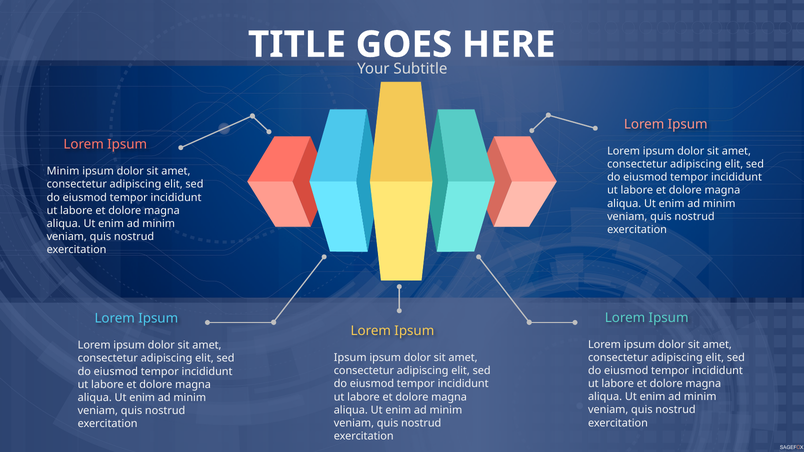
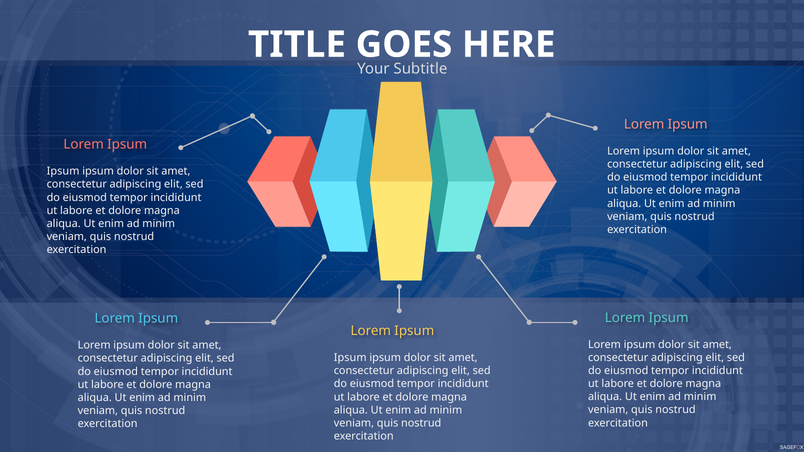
Minim: Minim -> Ipsum (63, 171)
